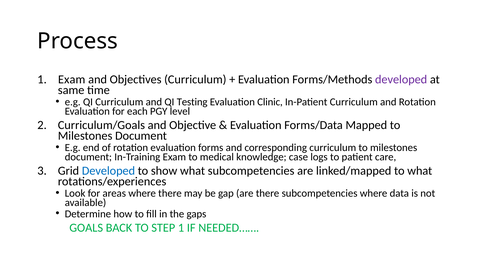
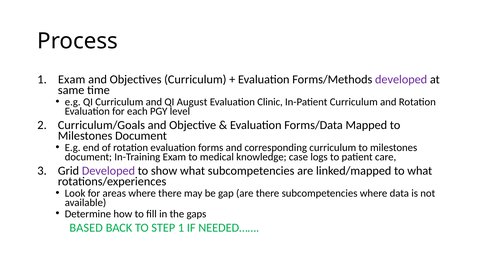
Testing: Testing -> August (192, 102)
Developed colour: blue -> purple (108, 171)
GOALS: GOALS -> BASED (86, 228)
